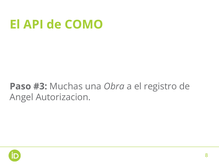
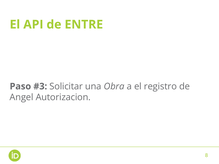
COMO: COMO -> ENTRE (84, 25)
Muchas: Muchas -> Solicitar (66, 87)
